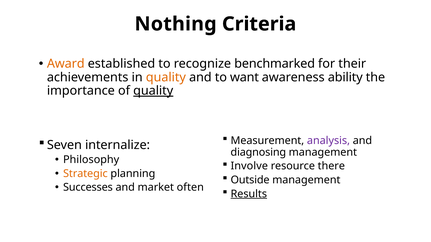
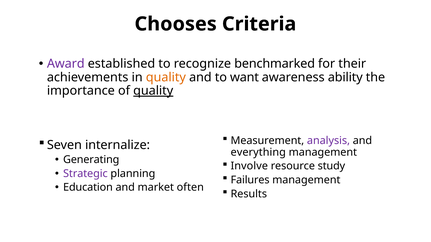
Nothing: Nothing -> Chooses (176, 24)
Award colour: orange -> purple (66, 64)
diagnosing: diagnosing -> everything (258, 153)
Philosophy: Philosophy -> Generating (91, 160)
there: there -> study (331, 166)
Strategic colour: orange -> purple (85, 174)
Outside: Outside -> Failures (250, 180)
Successes: Successes -> Education (88, 188)
Results underline: present -> none (249, 194)
